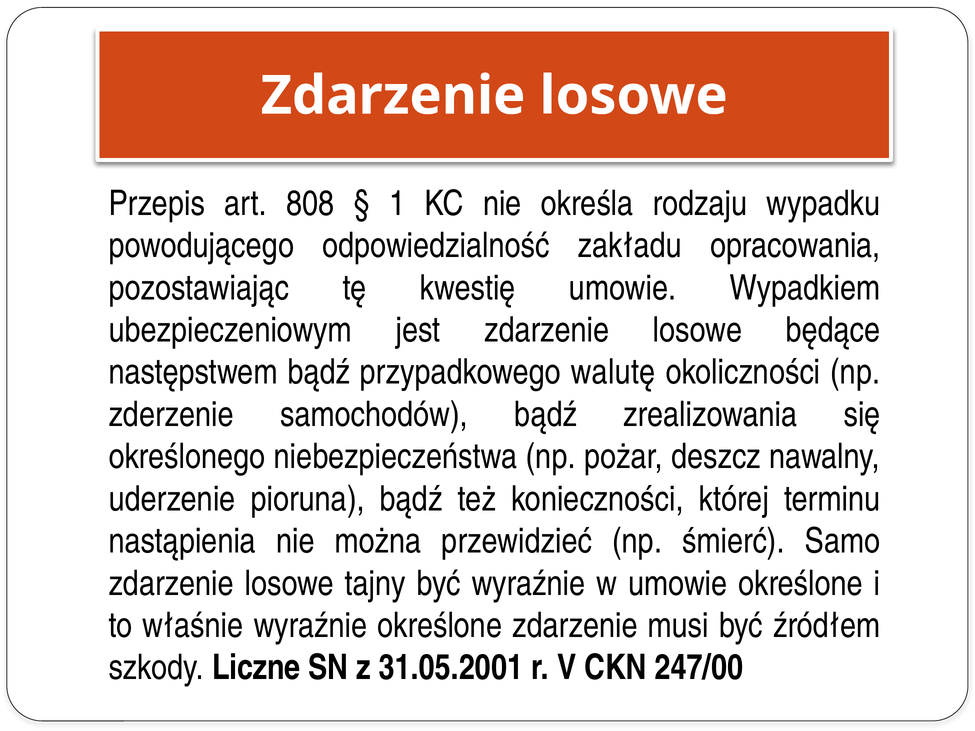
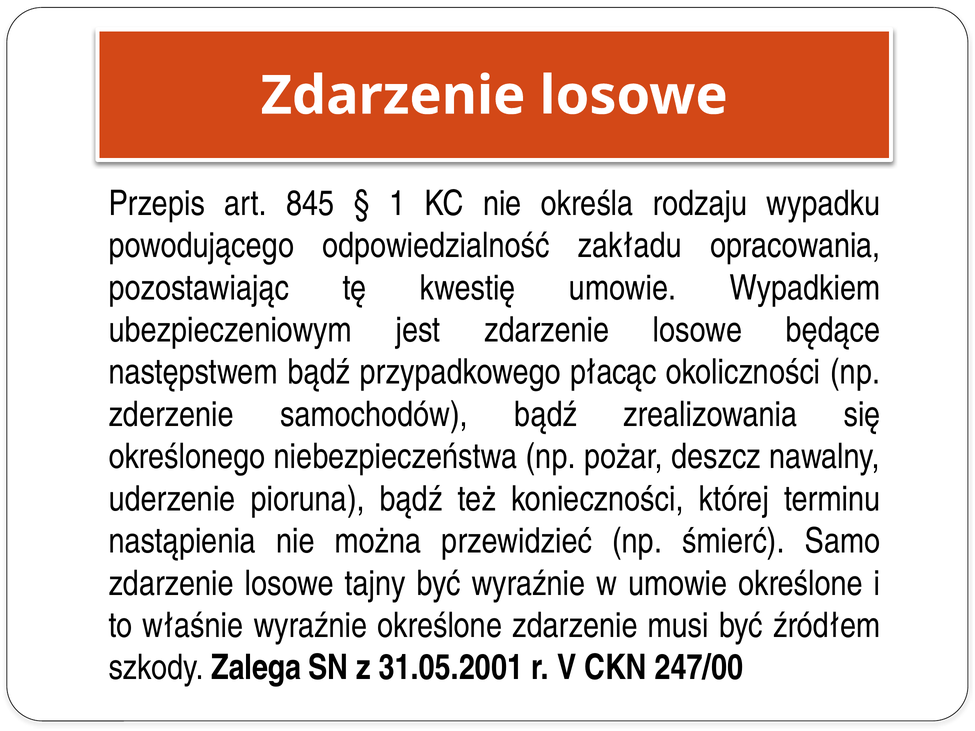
808: 808 -> 845 (310, 204)
walutę: walutę -> płacąc (613, 372)
Liczne: Liczne -> Zalega (256, 668)
